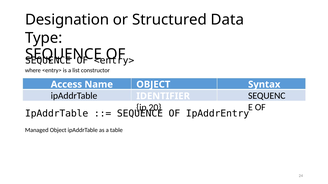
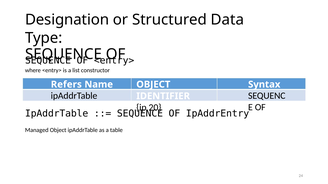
Access: Access -> Refers (66, 85)
